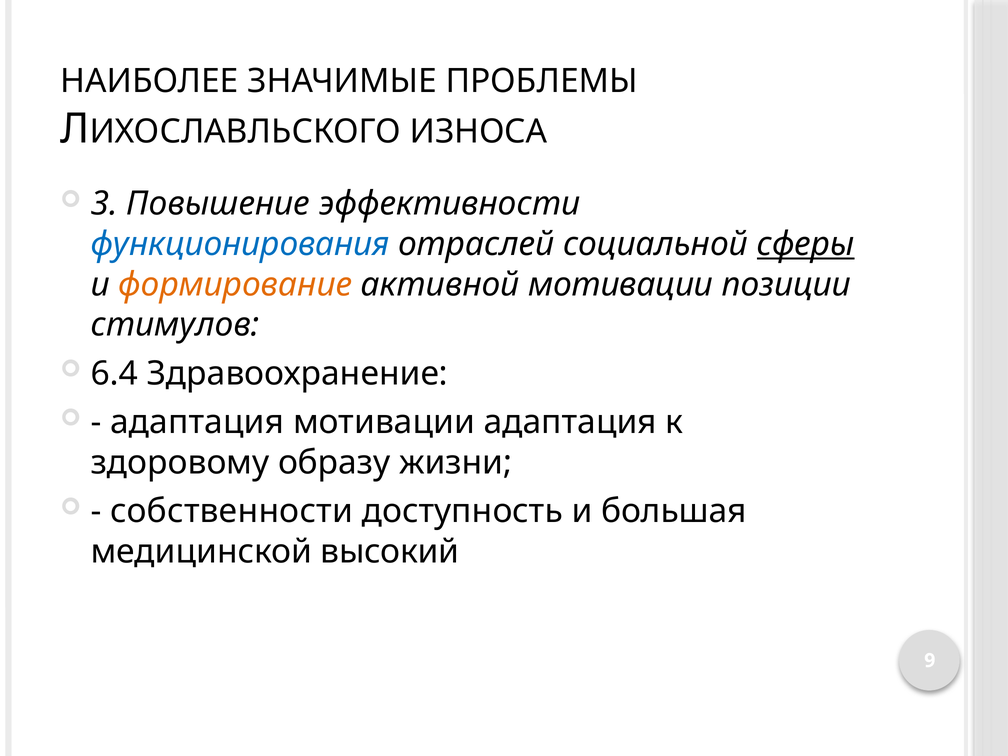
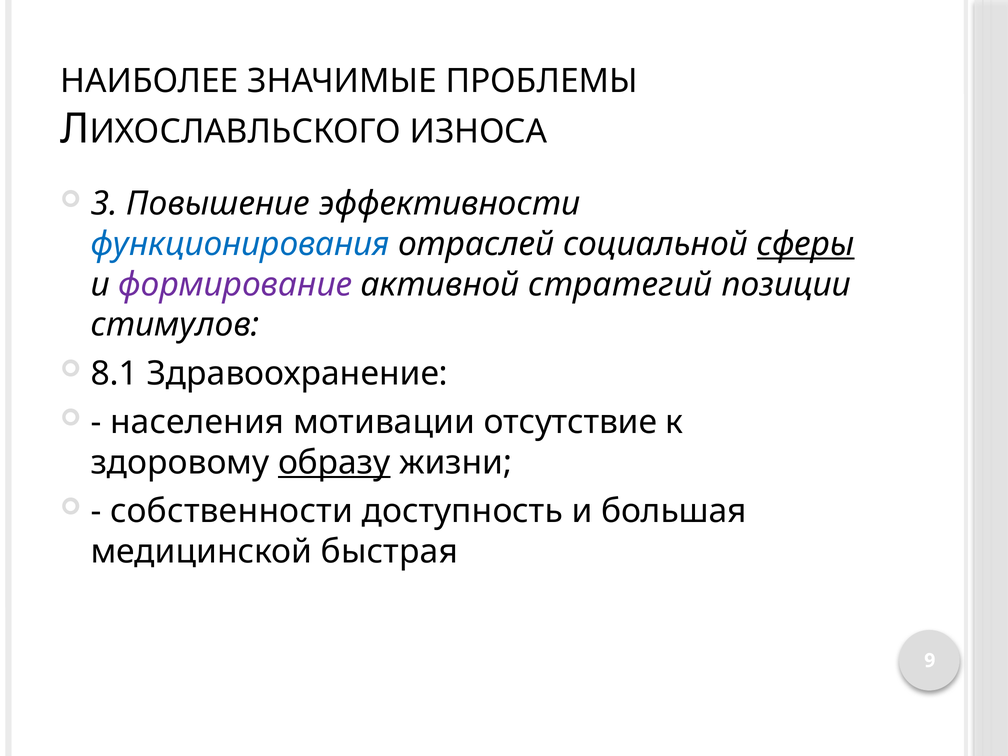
формирование colour: orange -> purple (235, 285)
активной мотивации: мотивации -> стратегий (620, 285)
6.4: 6.4 -> 8.1 (114, 374)
адаптация: адаптация -> населения (197, 422)
мотивации адаптация: адаптация -> отсутствие (570, 422)
образу underline: none -> present (334, 463)
высокий: высокий -> быстрая (389, 552)
